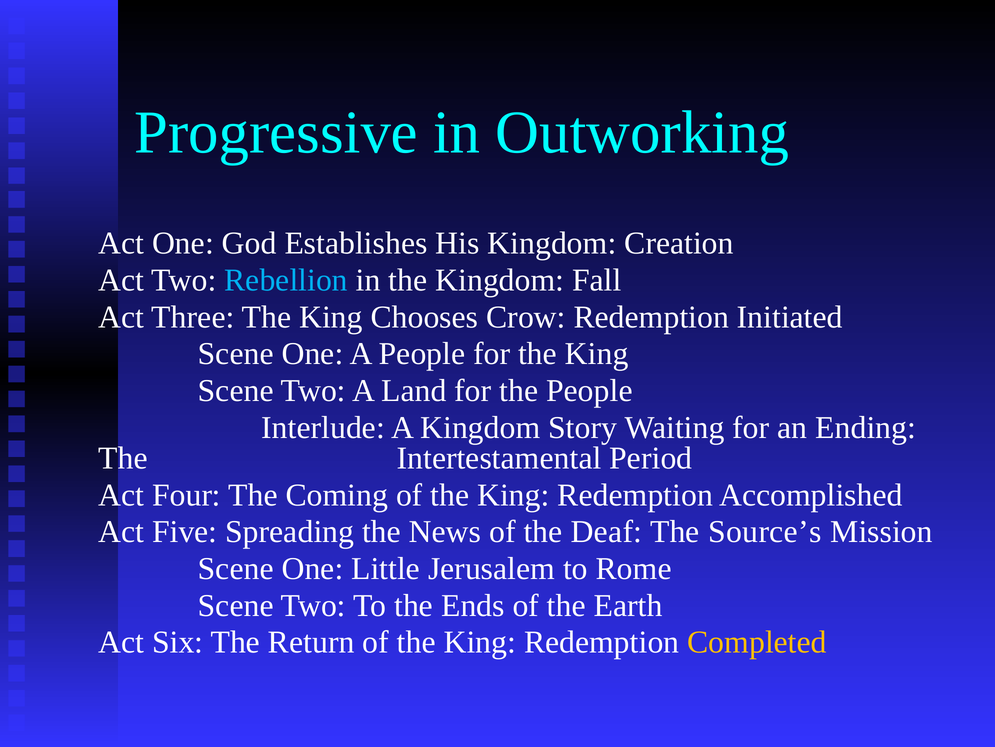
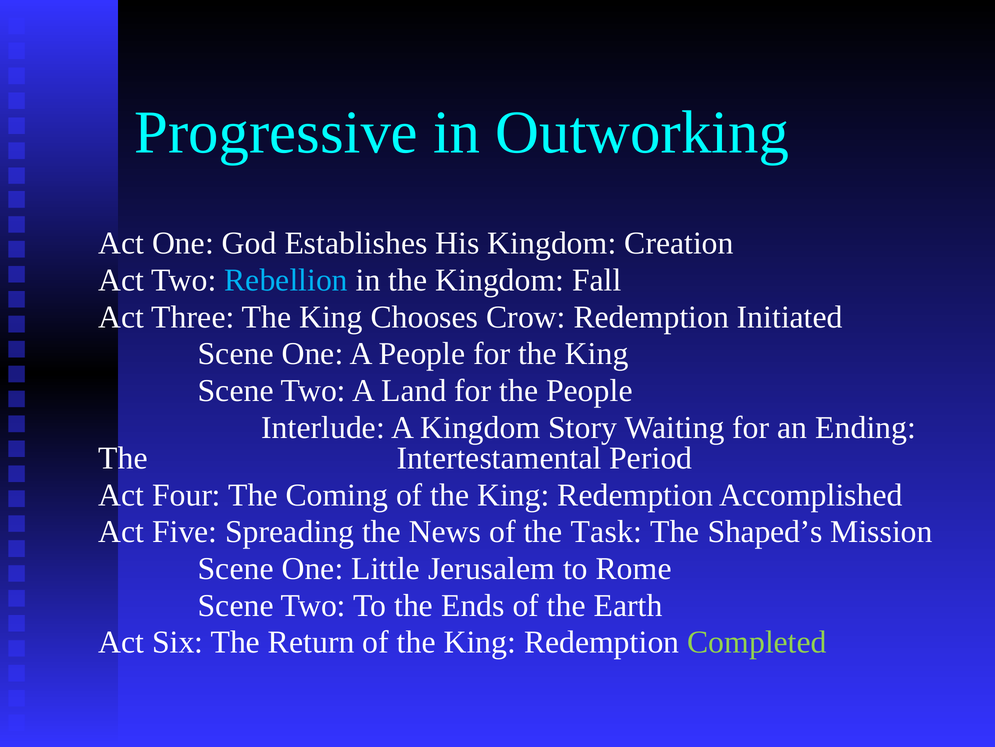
Deaf: Deaf -> Task (606, 531)
Source’s: Source’s -> Shaped’s (765, 531)
Completed colour: yellow -> light green (757, 642)
